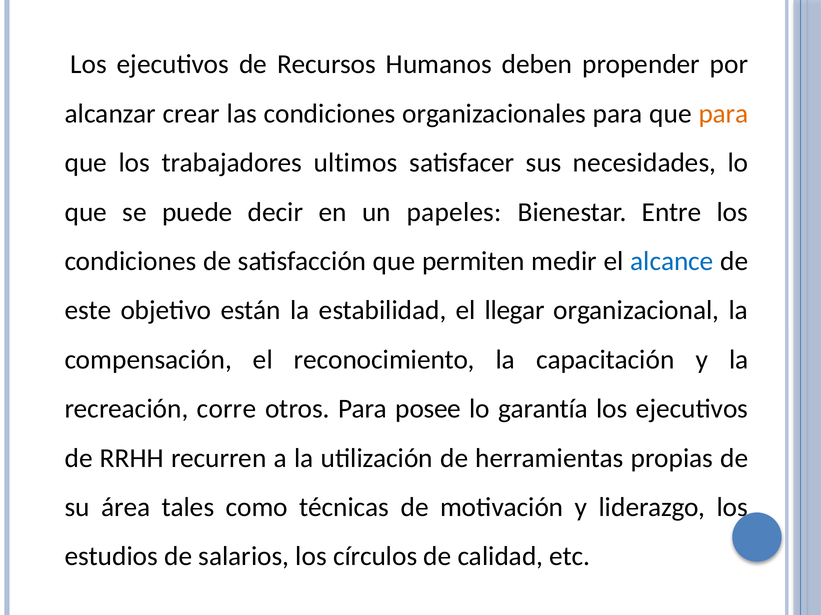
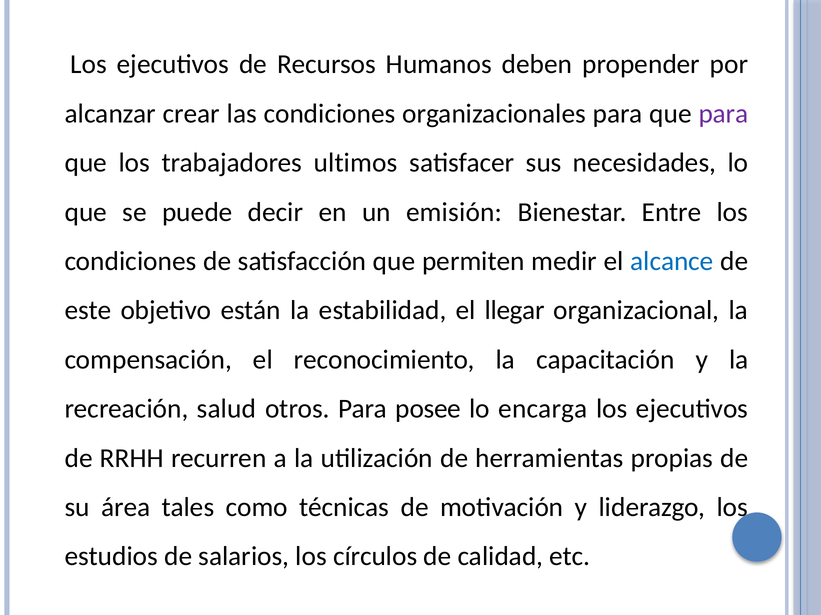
para colour: orange -> purple (723, 114)
papeles: papeles -> emisión (454, 212)
corre: corre -> salud (227, 409)
garantía: garantía -> encarga (543, 409)
